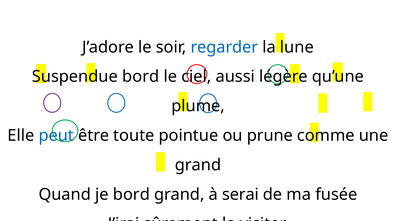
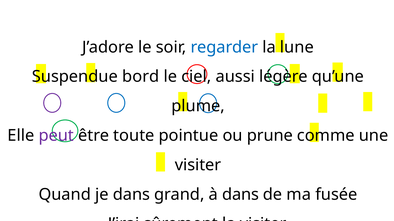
peut colour: blue -> purple (56, 136)
grand: grand -> visiter (198, 165)
je bord: bord -> dans (131, 195)
à serai: serai -> dans (240, 195)
